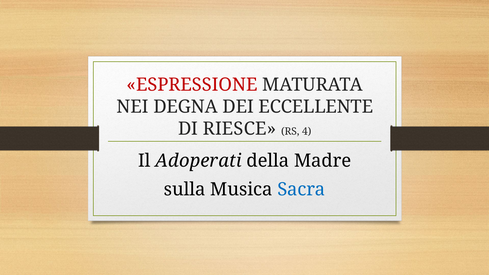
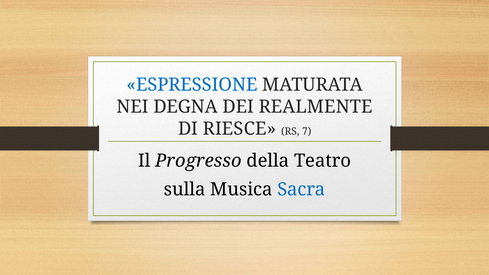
ESPRESSIONE colour: red -> blue (192, 85)
ECCELLENTE: ECCELLENTE -> REALMENTE (316, 107)
4: 4 -> 7 (307, 132)
Adoperati: Adoperati -> Progresso (198, 161)
Madre: Madre -> Teatro (323, 161)
